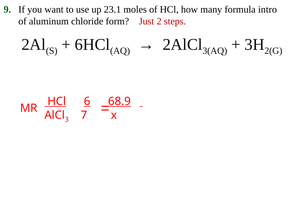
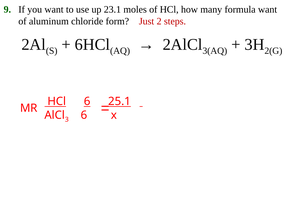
formula intro: intro -> want (268, 10)
68.9: 68.9 -> 25.1 (120, 101)
7: 7 -> 6 (84, 115)
